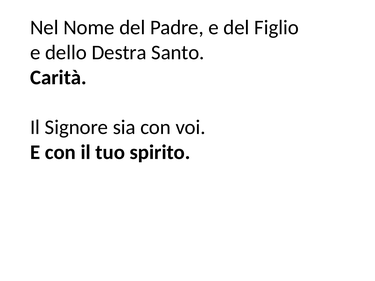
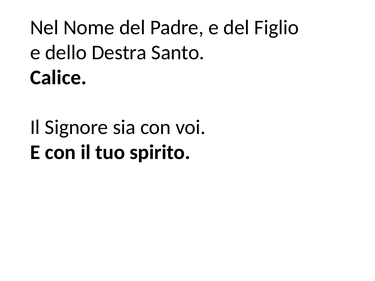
Carità: Carità -> Calice (58, 78)
